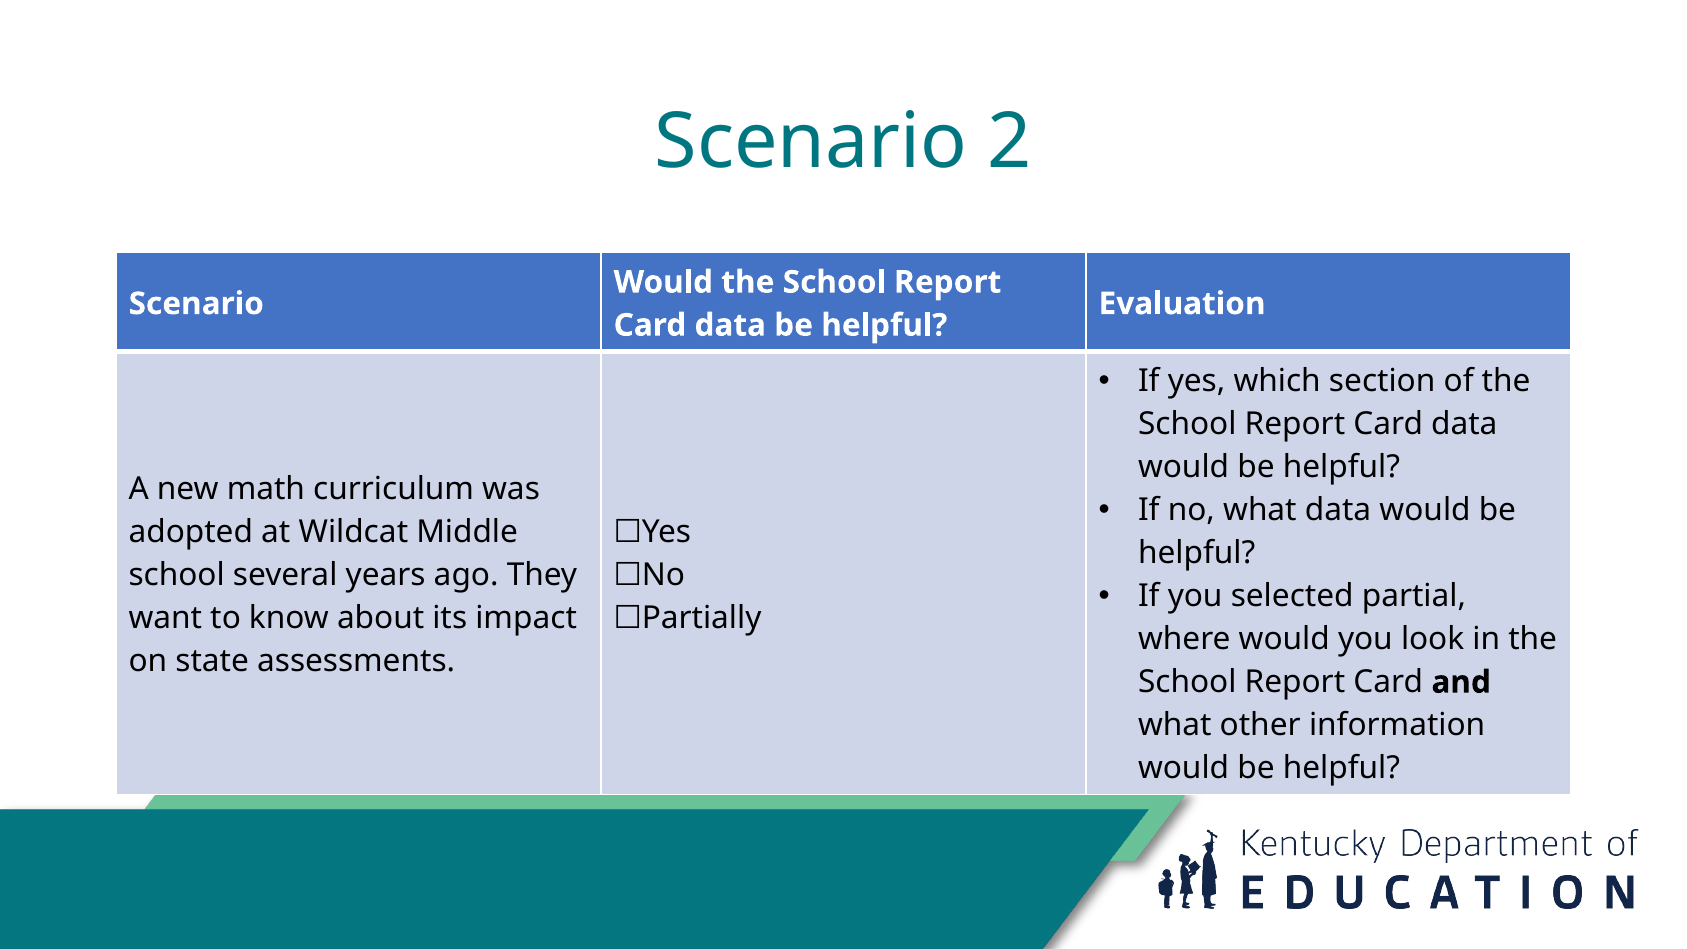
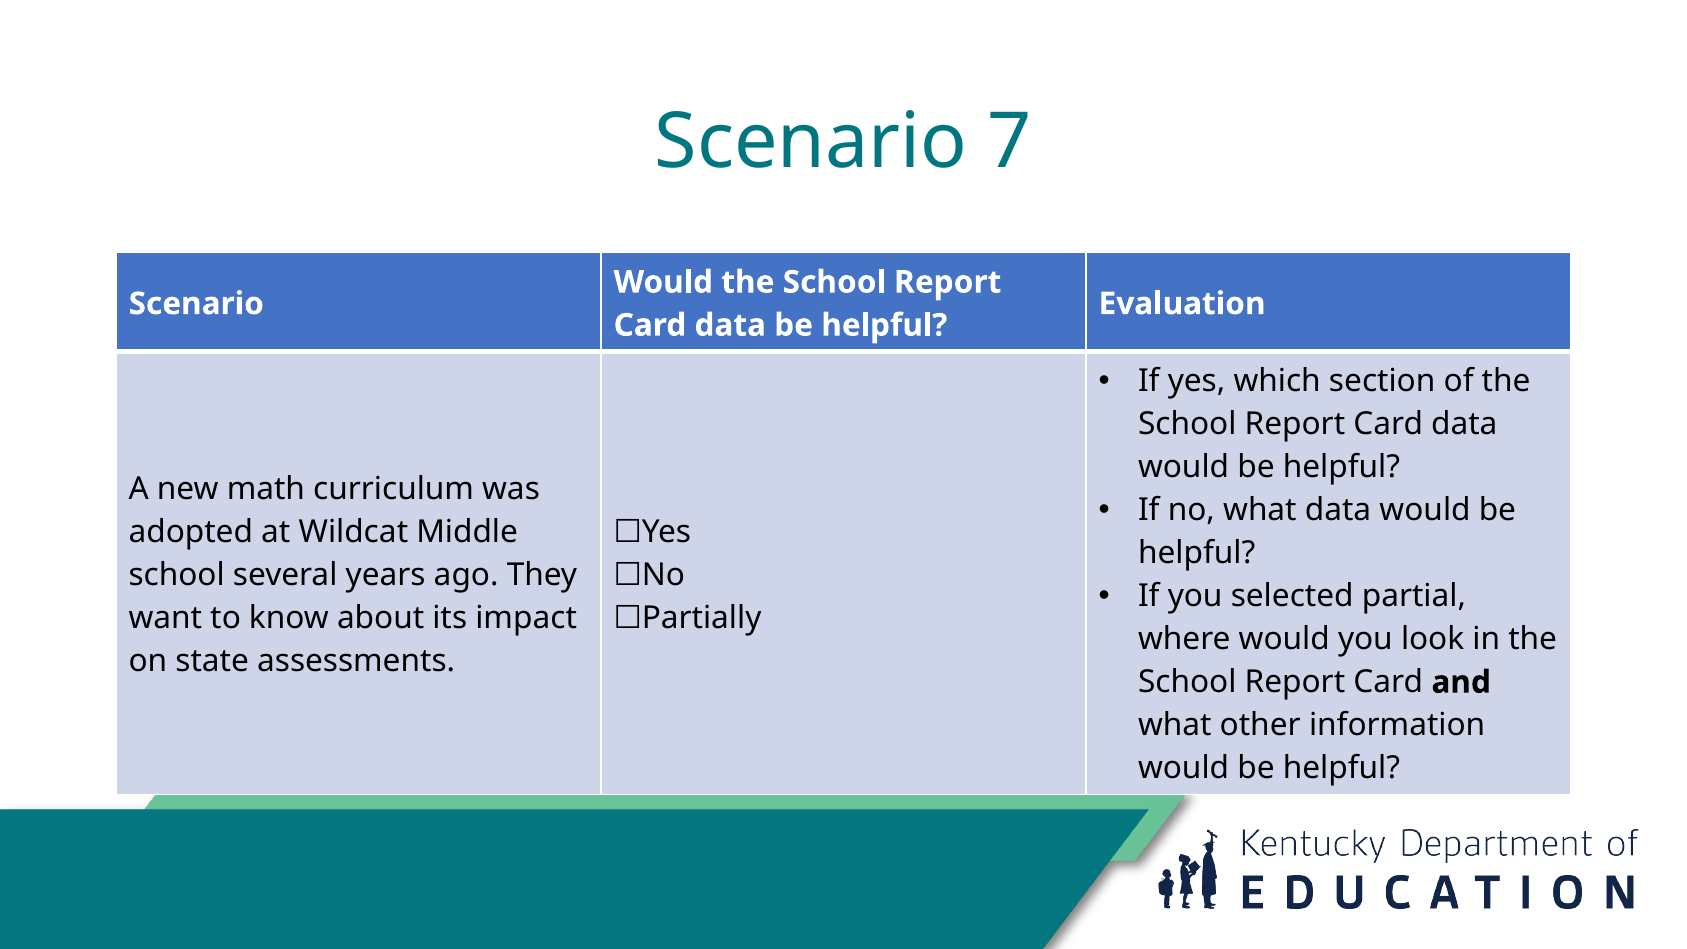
2: 2 -> 7 (1010, 142)
